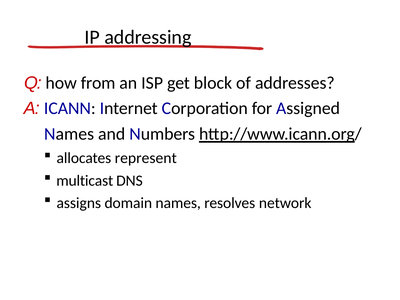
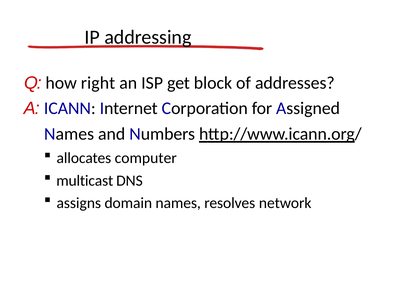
from: from -> right (98, 83)
represent: represent -> computer (146, 158)
